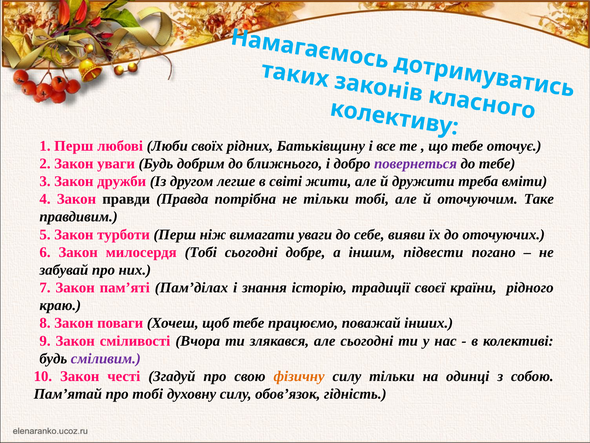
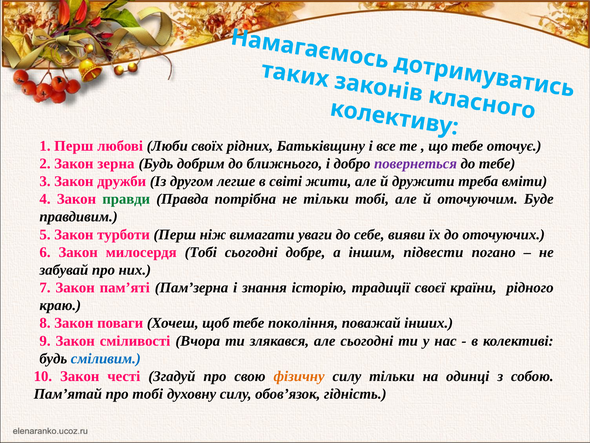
Закон уваги: уваги -> зерна (116, 163)
правди colour: black -> green (126, 199)
Таке: Таке -> Буде (539, 199)
Пам’ділах: Пам’ділах -> Пам’зерна (192, 287)
працюємо: працюємо -> покоління (303, 323)
сміливим colour: purple -> blue (106, 358)
